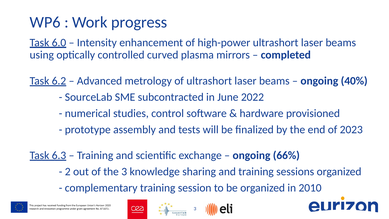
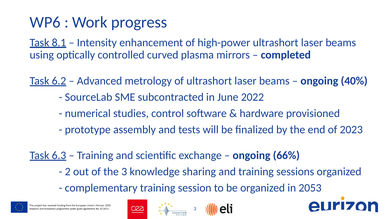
6.0: 6.0 -> 8.1 (59, 42)
2010: 2010 -> 2053 (310, 188)
